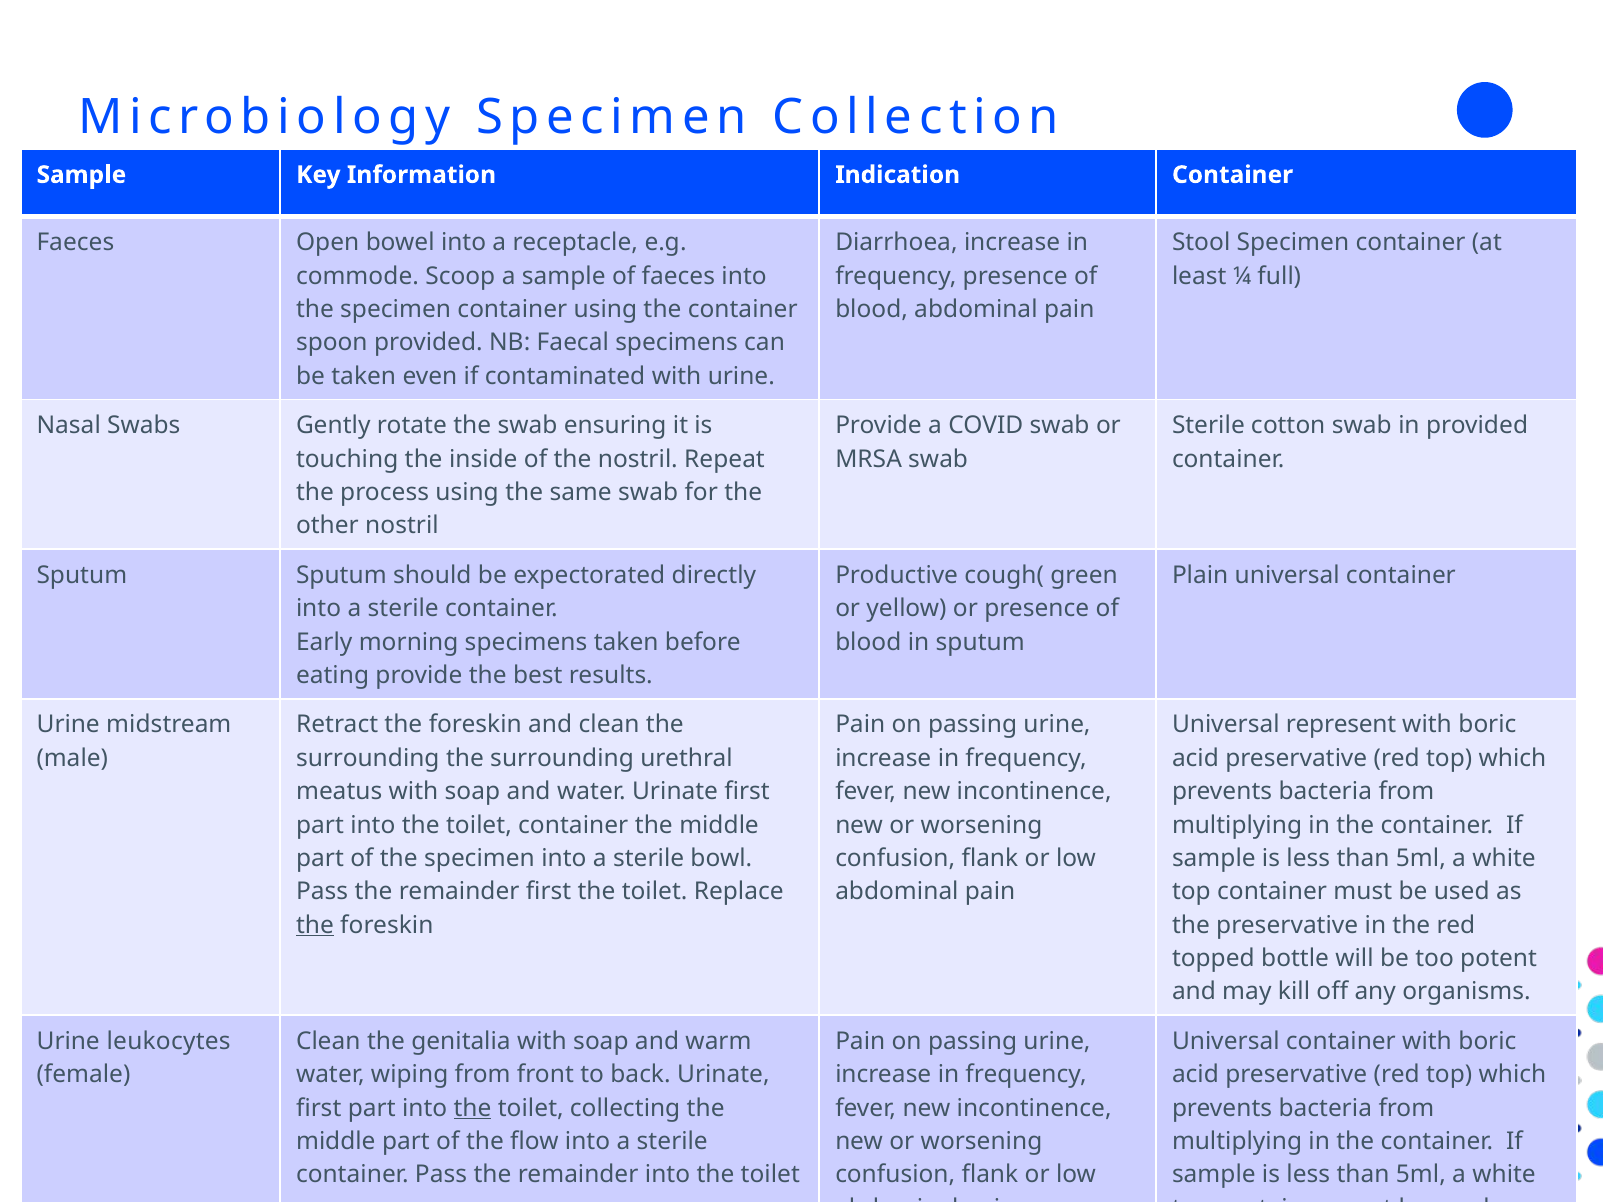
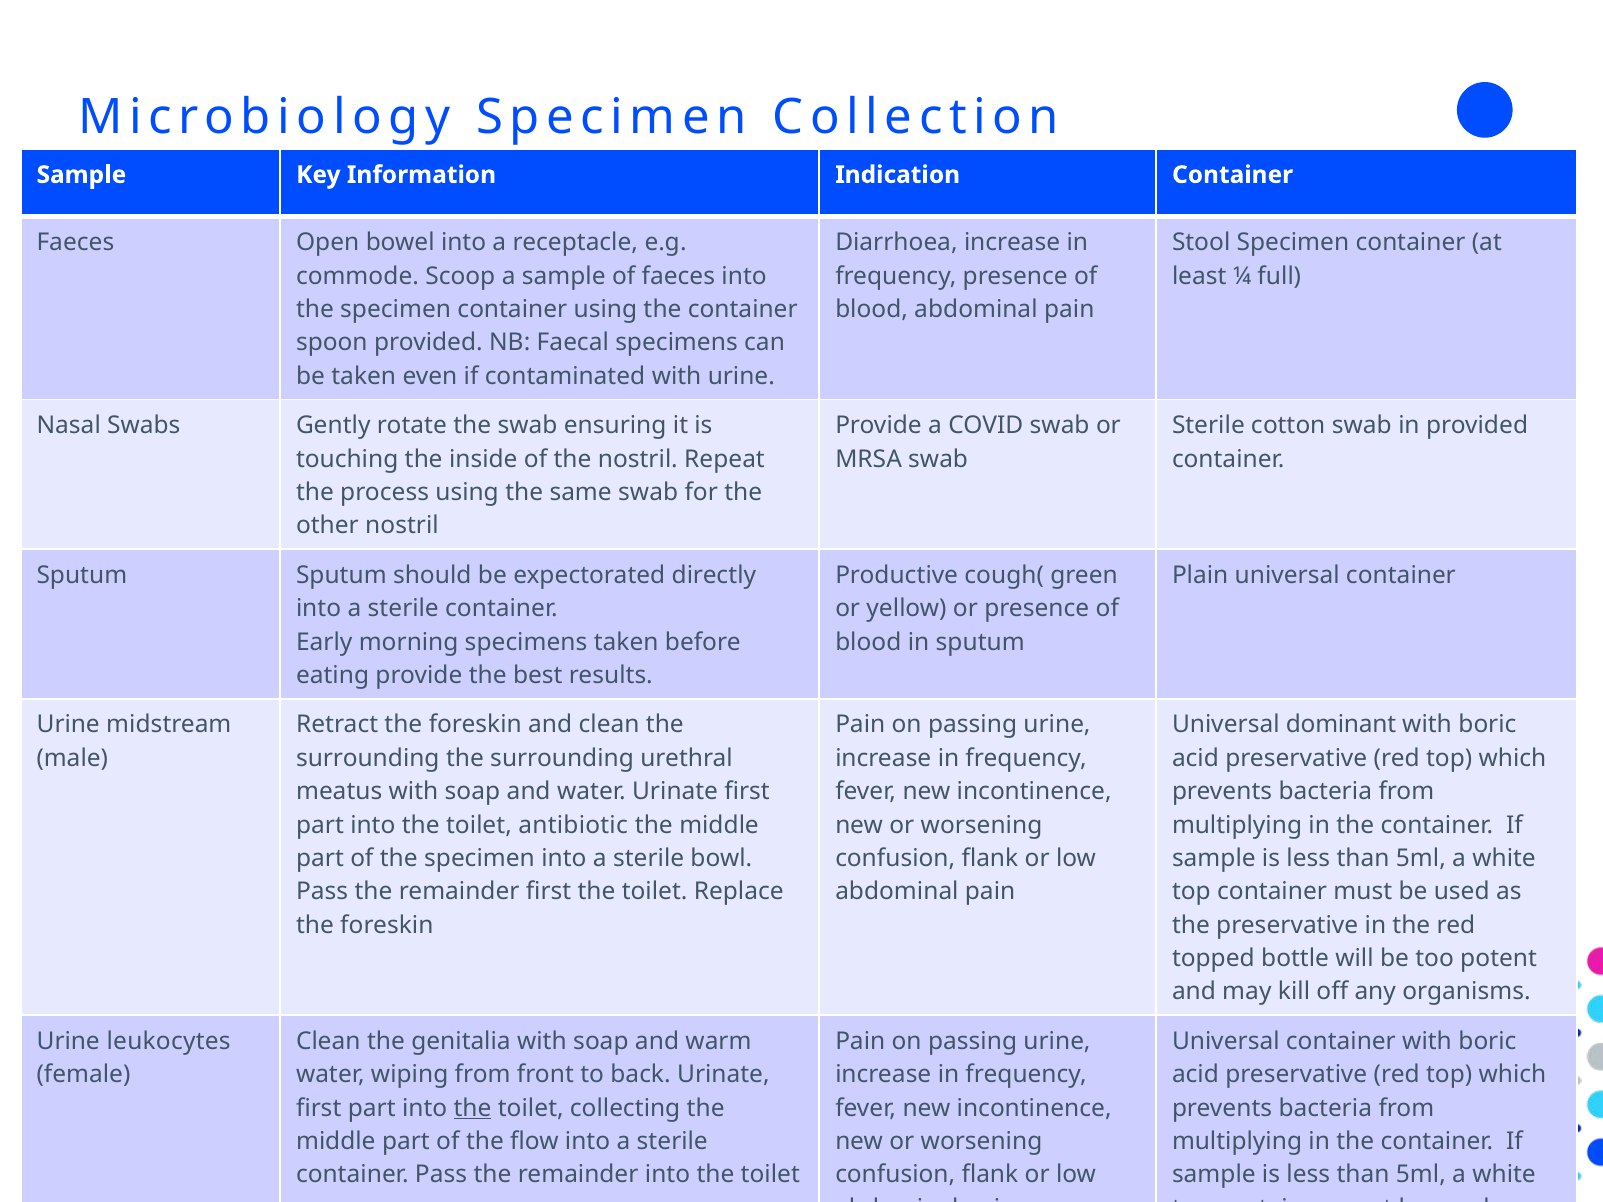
represent: represent -> dominant (1341, 725)
toilet container: container -> antibiotic (573, 825)
the underline: present -> none (315, 925)
